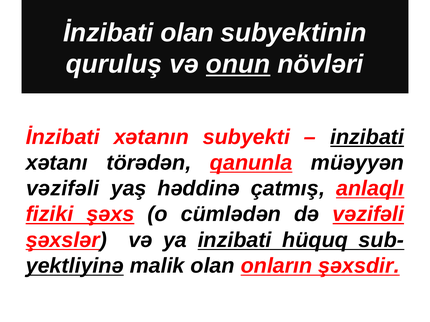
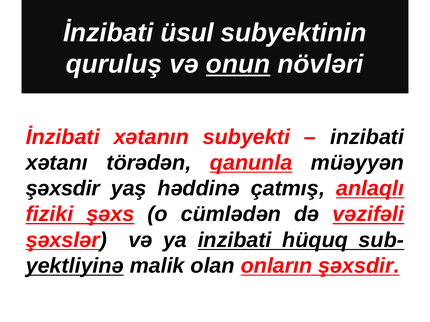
İnzibati olan: olan -> üsul (187, 33)
inzibati underline: present -> none (367, 137)
vəzifəli: vəzifəli -> şəxsdir (63, 189)
